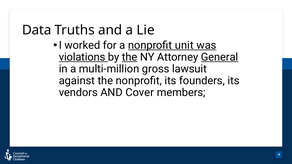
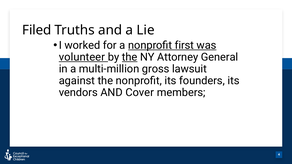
Data: Data -> Filed (37, 30)
unit: unit -> first (184, 45)
violations: violations -> volunteer (82, 57)
General underline: present -> none (220, 57)
